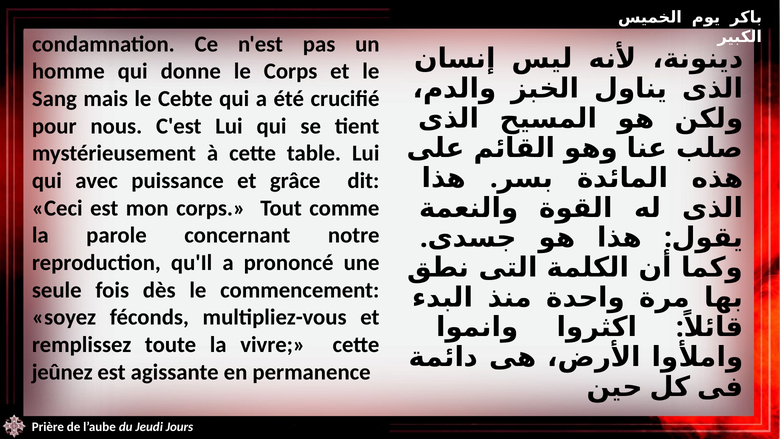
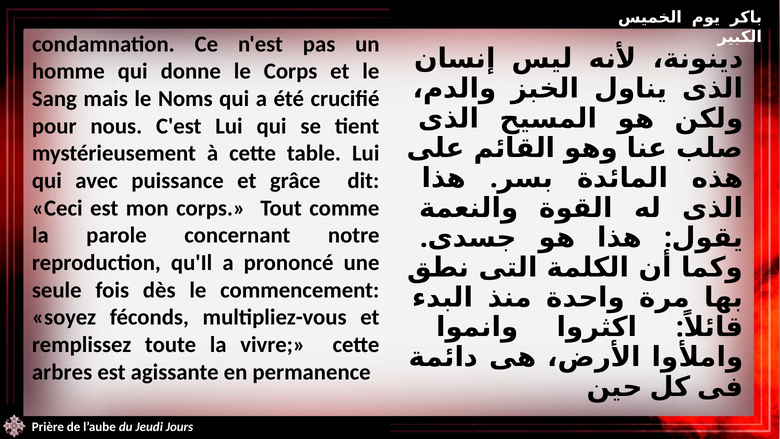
Cebte: Cebte -> Noms (185, 99)
jeûnez: jeûnez -> arbres (62, 372)
